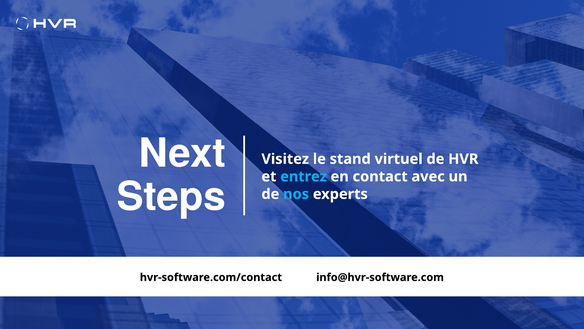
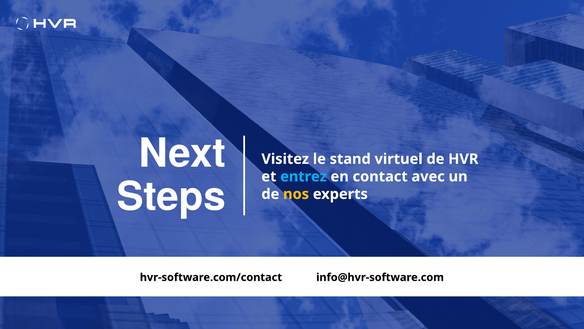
nos colour: light blue -> yellow (296, 194)
